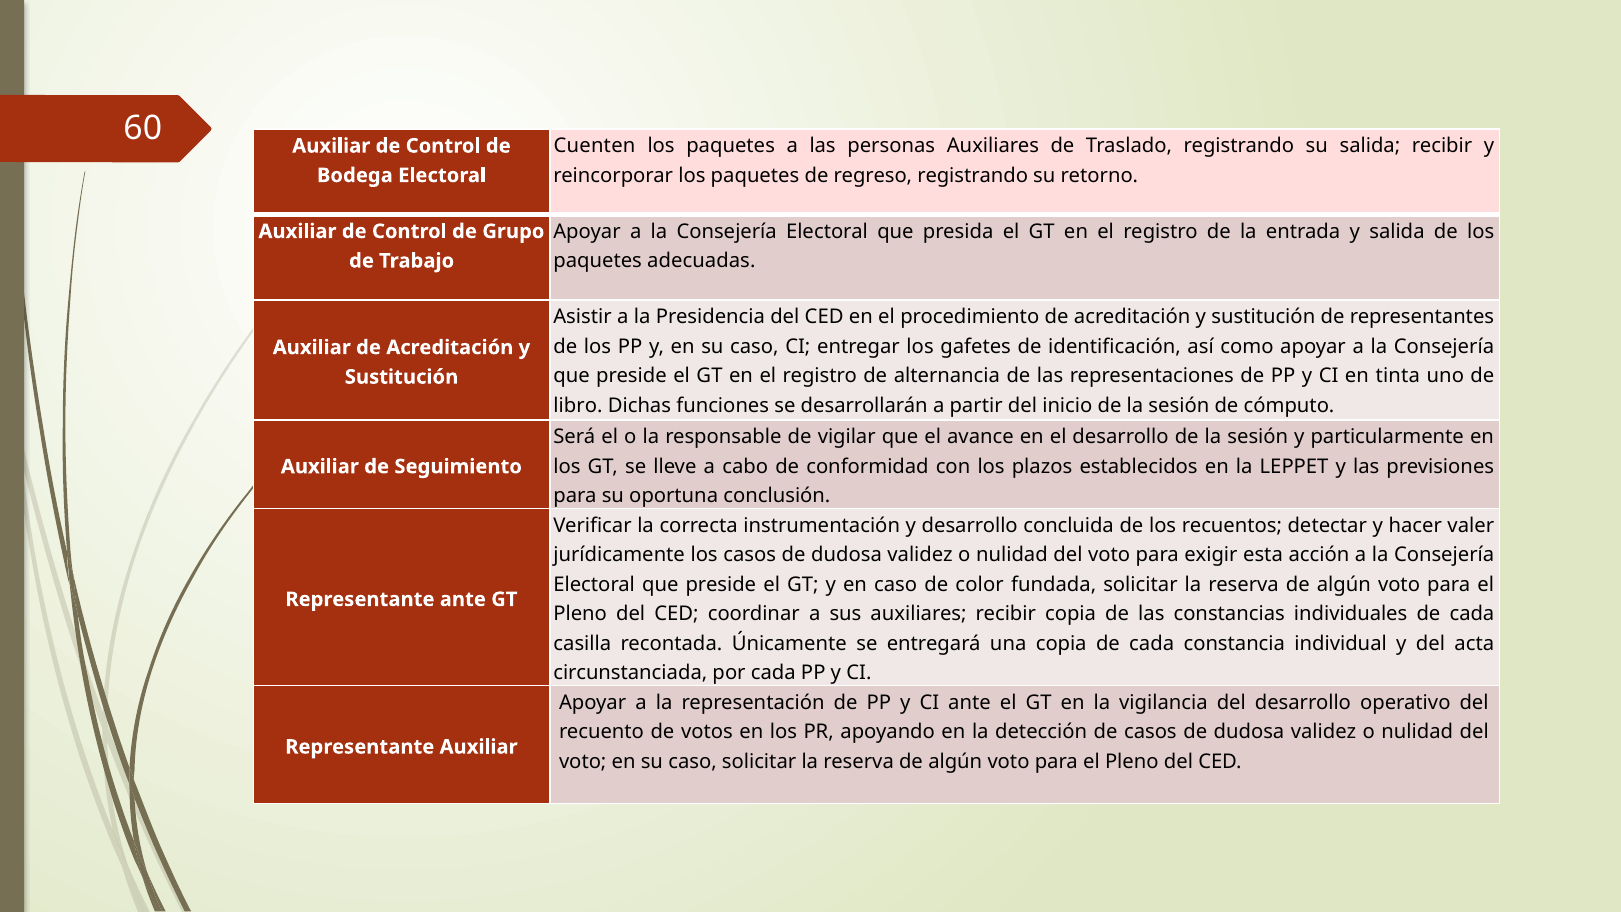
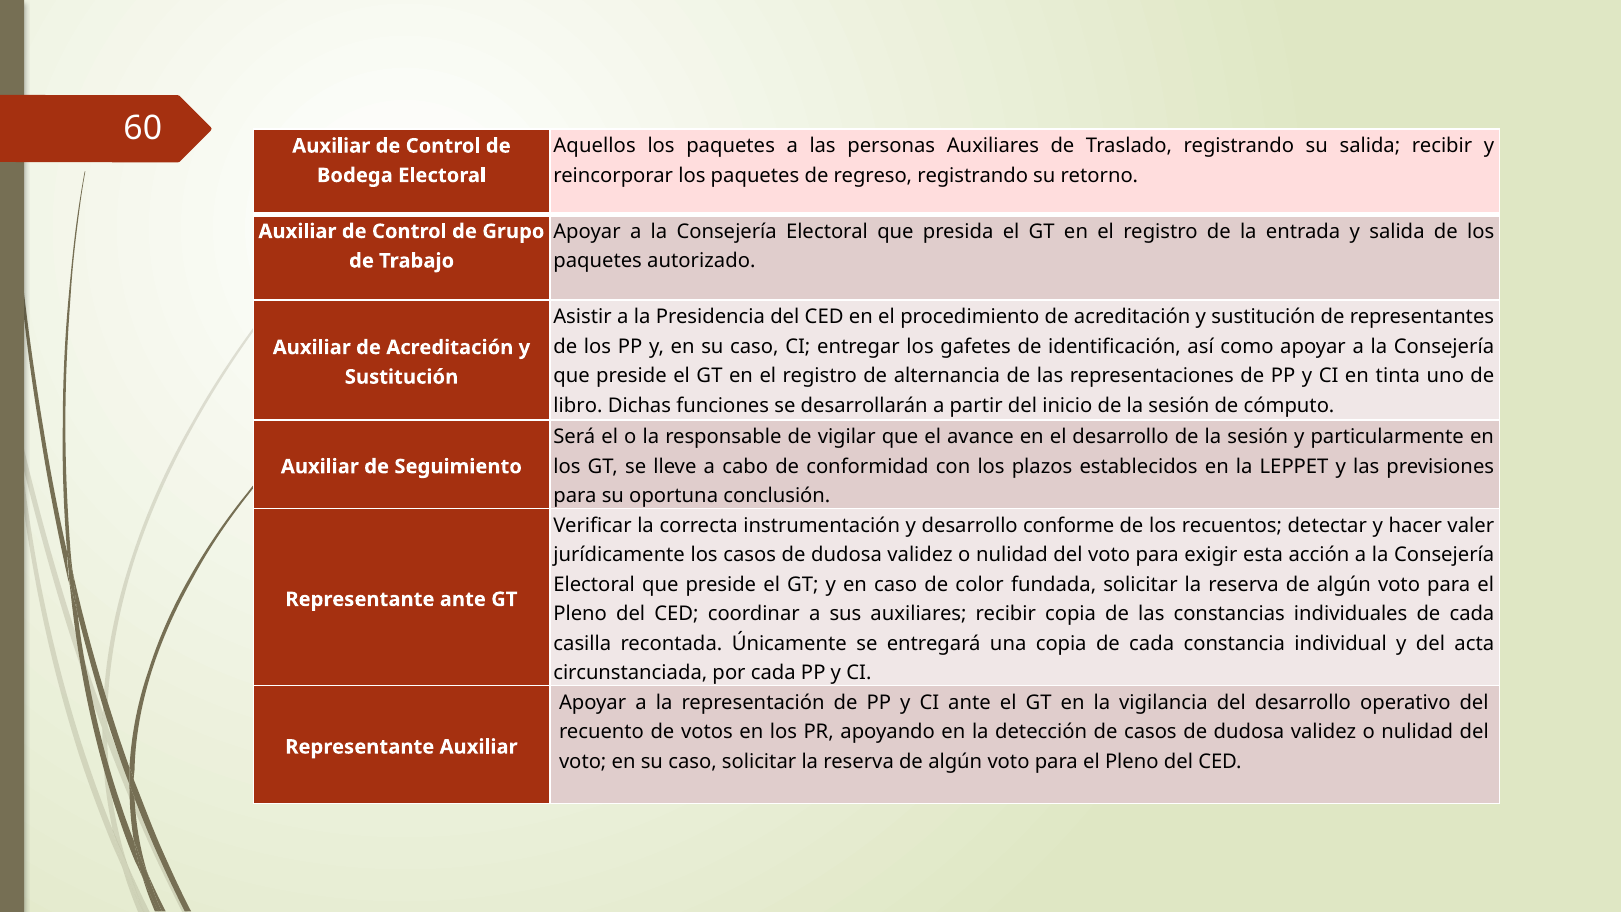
Cuenten: Cuenten -> Aquellos (595, 146)
adecuadas: adecuadas -> autorizado (701, 261)
concluida: concluida -> conforme (1069, 526)
